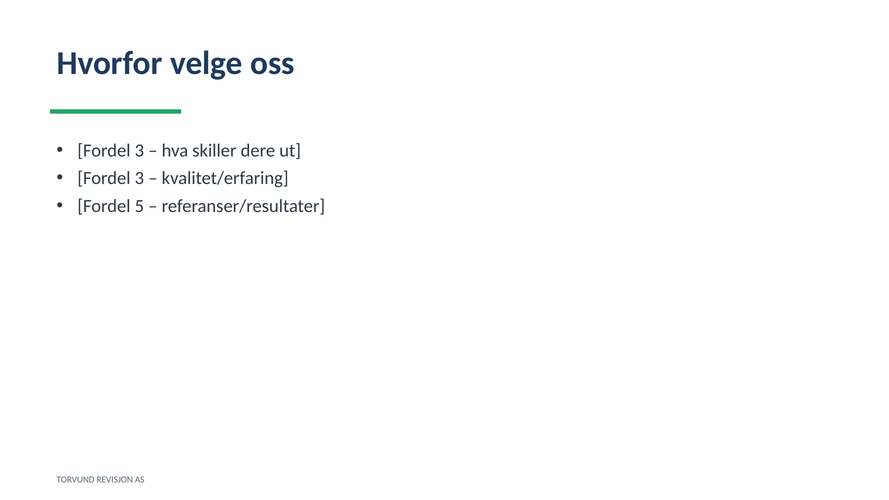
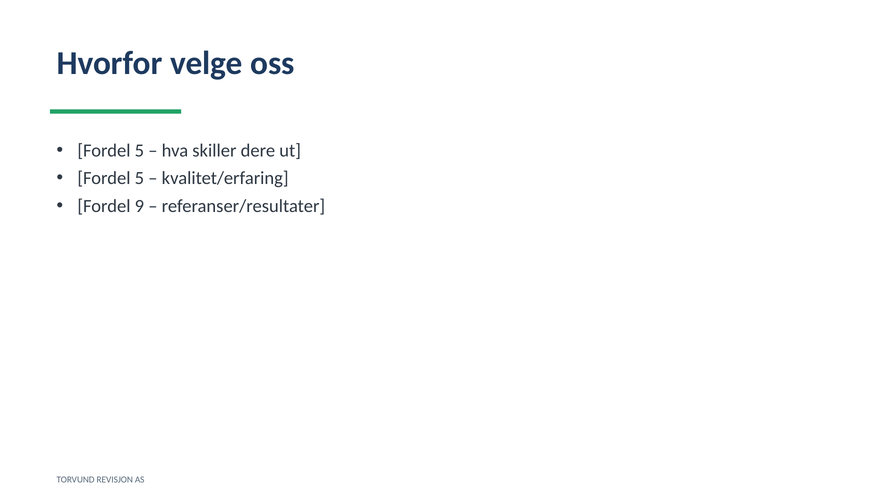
3: 3 -> 5 (139, 151)
3: 3 -> 5 (139, 178)
5: 5 -> 9 (139, 206)
